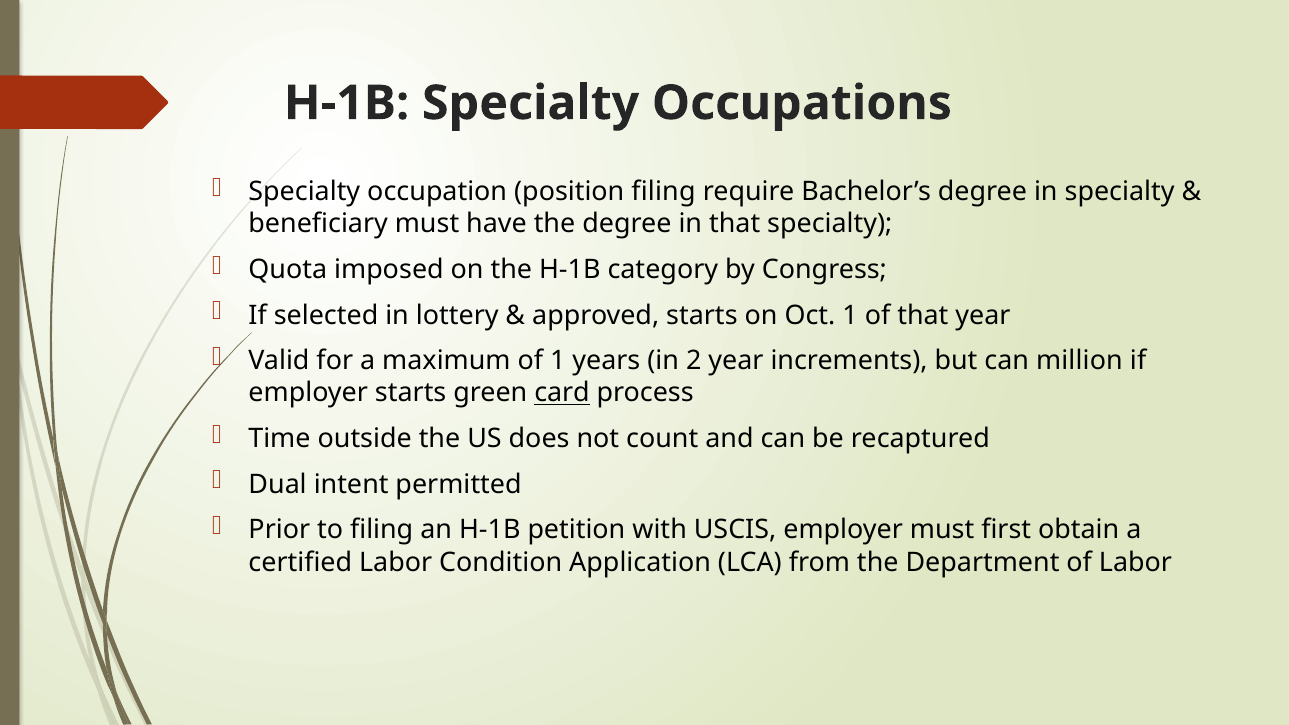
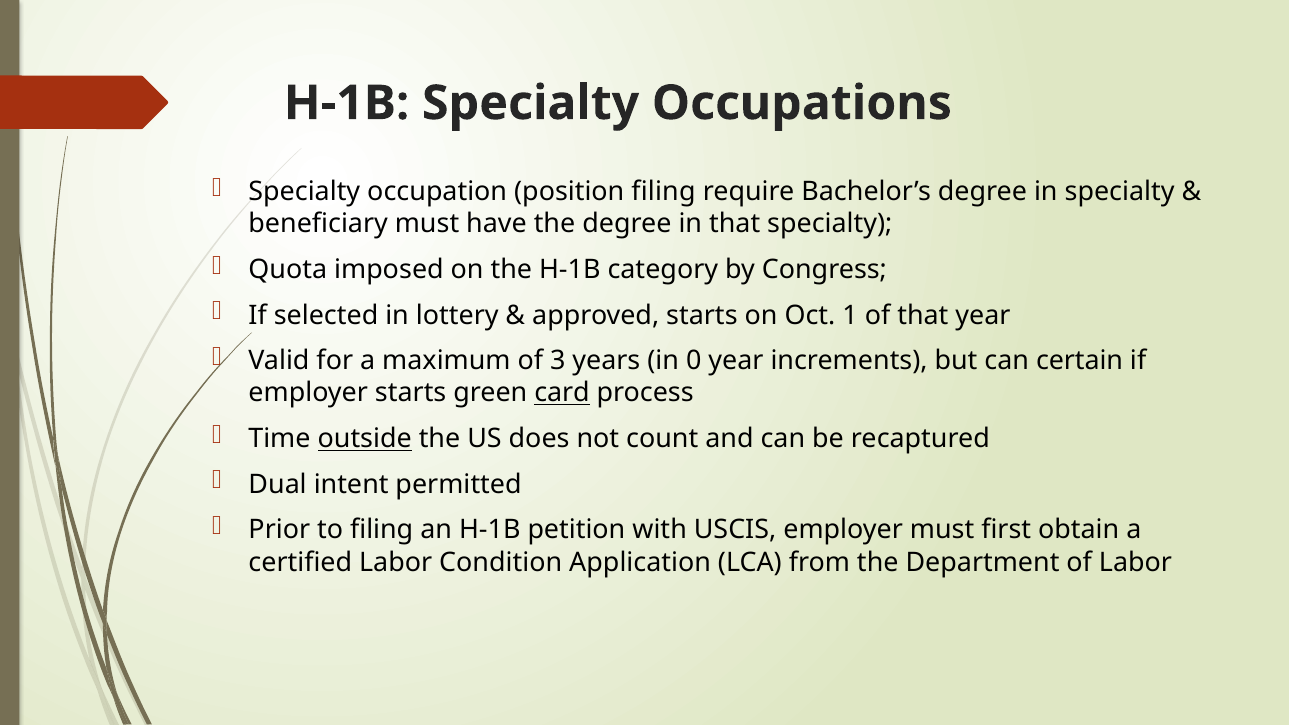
of 1: 1 -> 3 (558, 361)
2: 2 -> 0 (694, 361)
million: million -> certain (1080, 361)
outside underline: none -> present (365, 439)
